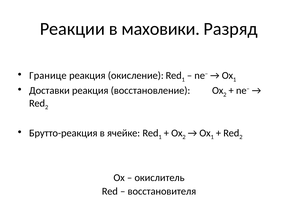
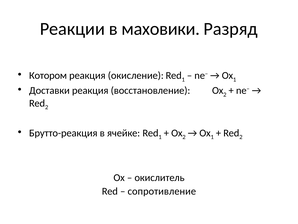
Границе: Границе -> Котором (48, 75)
восстановителя: восстановителя -> сопротивление (162, 191)
